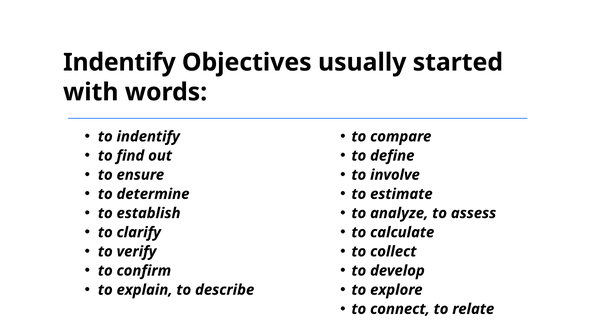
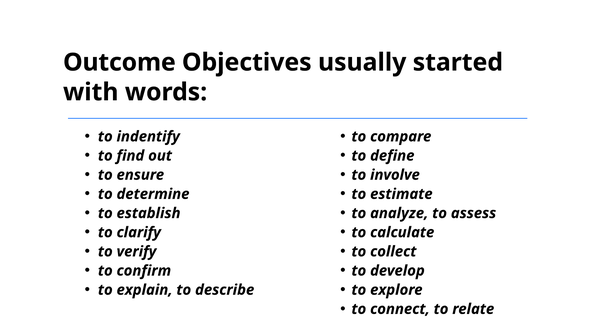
Indentify: Indentify -> Outcome (119, 62)
